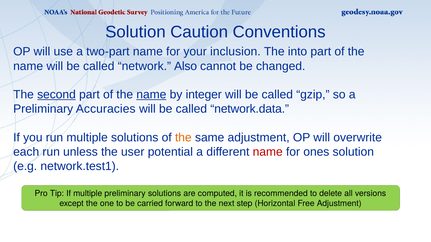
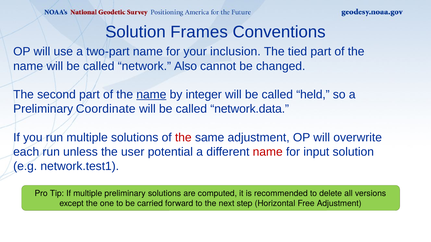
Caution: Caution -> Frames (199, 32)
into: into -> tied (298, 52)
second underline: present -> none (56, 95)
gzip: gzip -> held (313, 95)
Accuracies: Accuracies -> Coordinate (106, 109)
the colour: orange -> red (183, 138)
ones: ones -> input (316, 152)
